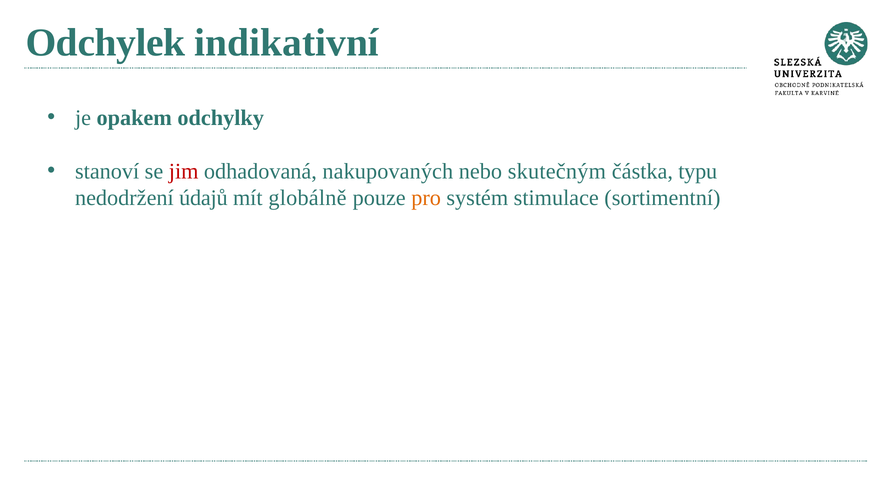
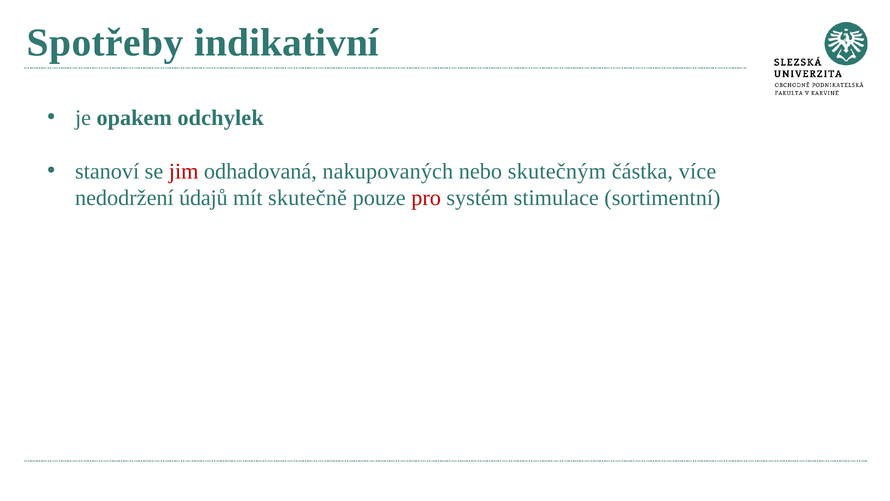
Odchylek: Odchylek -> Spotřeby (105, 43)
odchylky: odchylky -> odchylek (221, 118)
typu: typu -> více (698, 171)
globálně: globálně -> skutečně (308, 198)
pro colour: orange -> red (426, 198)
